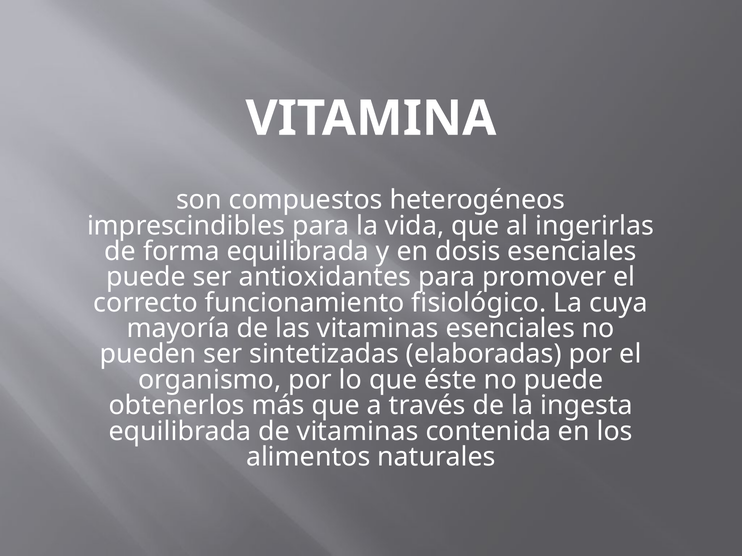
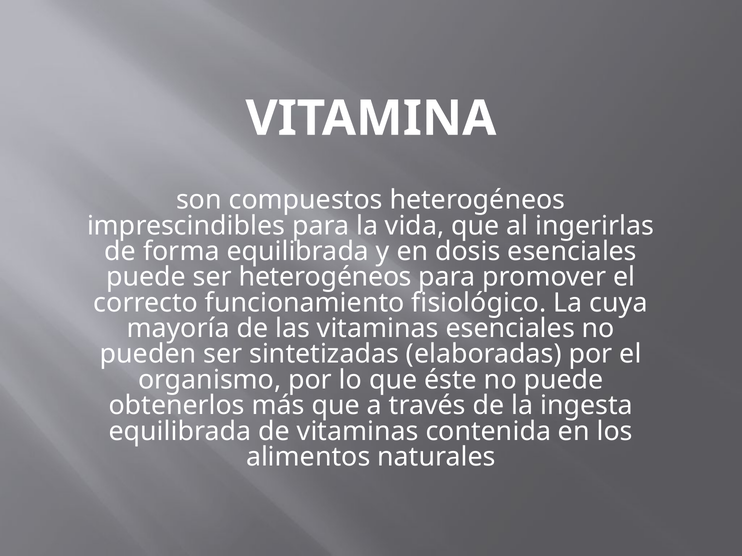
ser antioxidantes: antioxidantes -> heterogéneos (325, 277)
